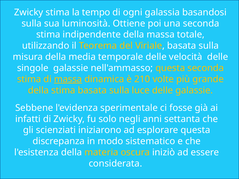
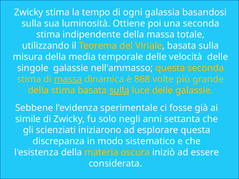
210: 210 -> 868 (142, 79)
sulla underline: none -> present (119, 90)
infatti: infatti -> simile (28, 119)
